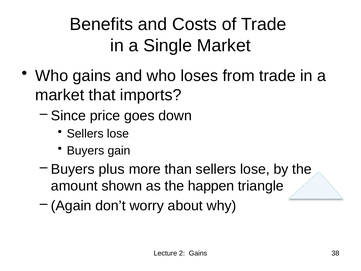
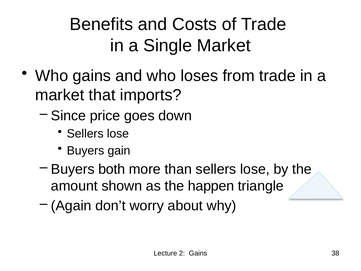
plus: plus -> both (112, 169)
